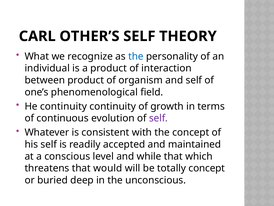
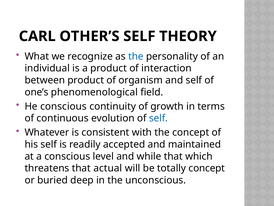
He continuity: continuity -> conscious (63, 106)
self colour: purple -> blue (158, 118)
would: would -> actual (108, 168)
